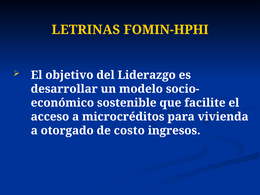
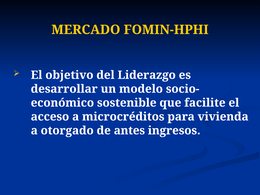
LETRINAS: LETRINAS -> MERCADO (86, 30)
costo: costo -> antes (129, 131)
